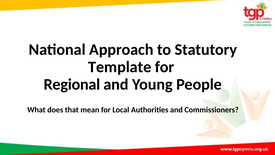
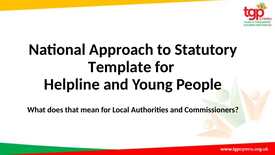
Regional: Regional -> Helpline (72, 84)
